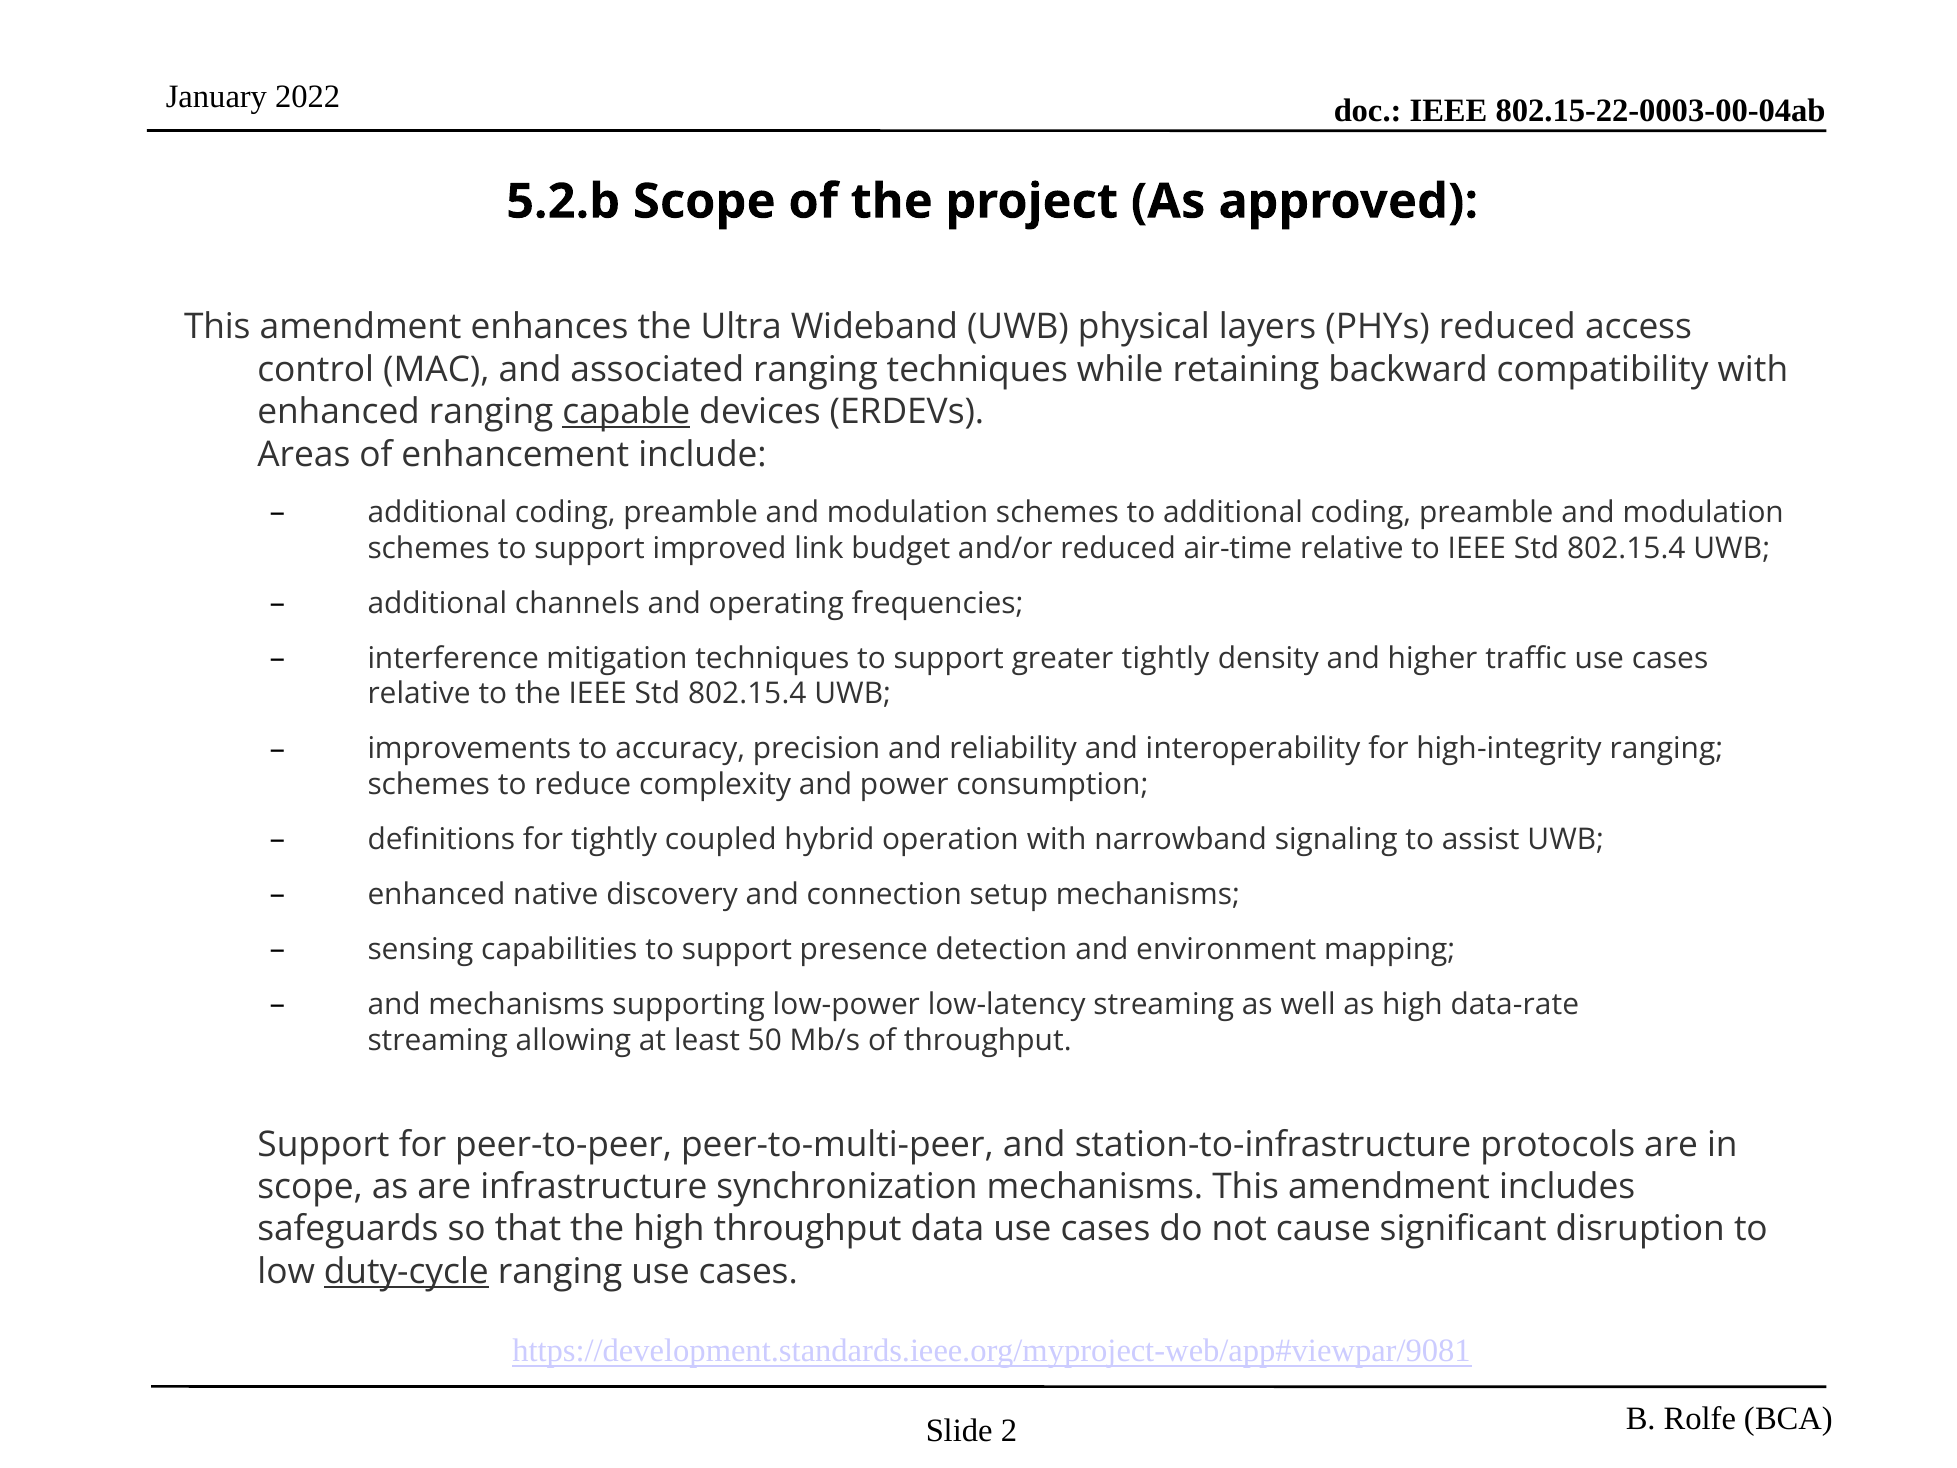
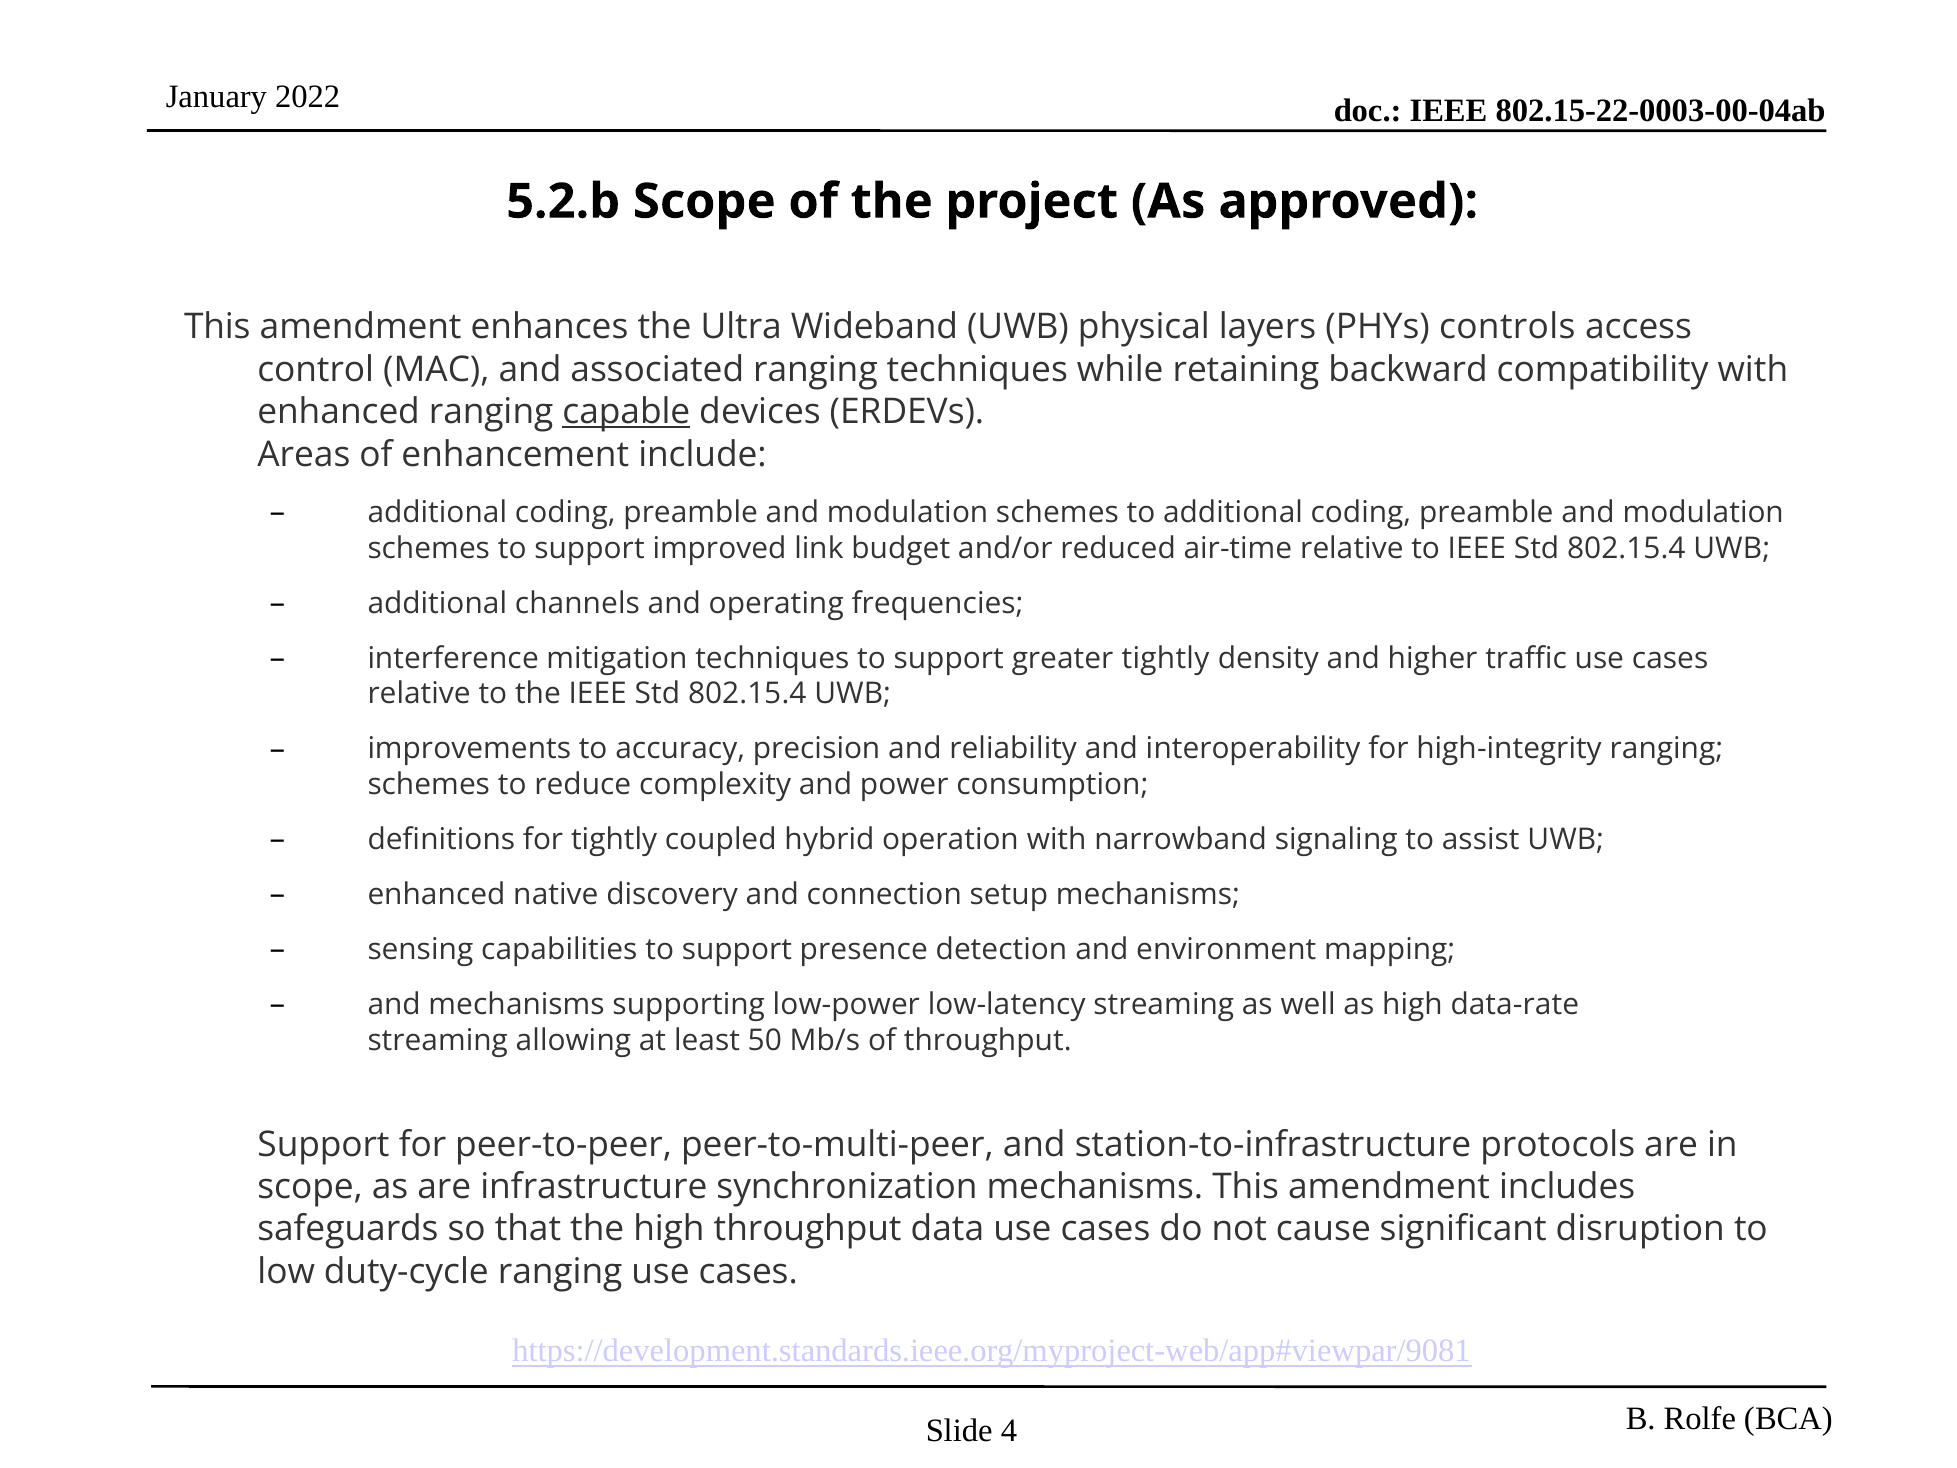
PHYs reduced: reduced -> controls (1507, 327)
duty-cycle underline: present -> none (406, 1272)
2: 2 -> 4 (1009, 1431)
